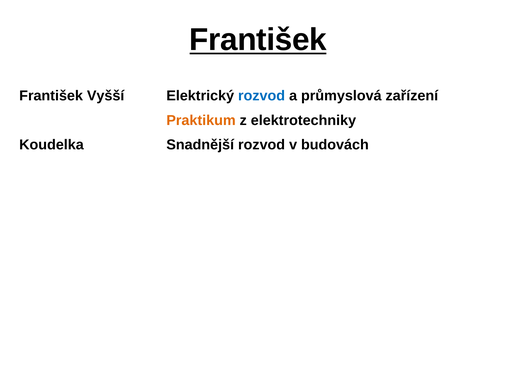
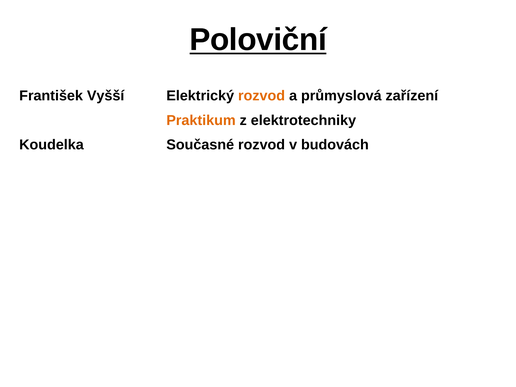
František: František -> Poloviční (258, 40)
rozvod colour: blue -> orange (262, 96)
Snadnější: Snadnější -> Současné (200, 145)
